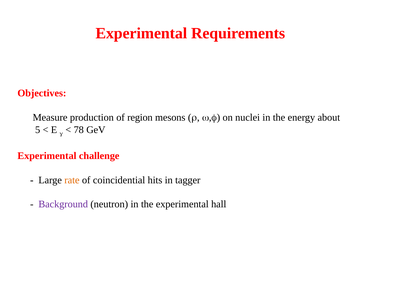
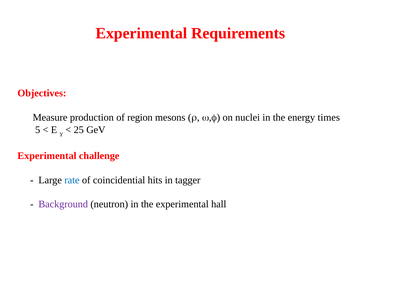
about: about -> times (329, 117)
78: 78 -> 25 (79, 130)
rate colour: orange -> blue (72, 180)
